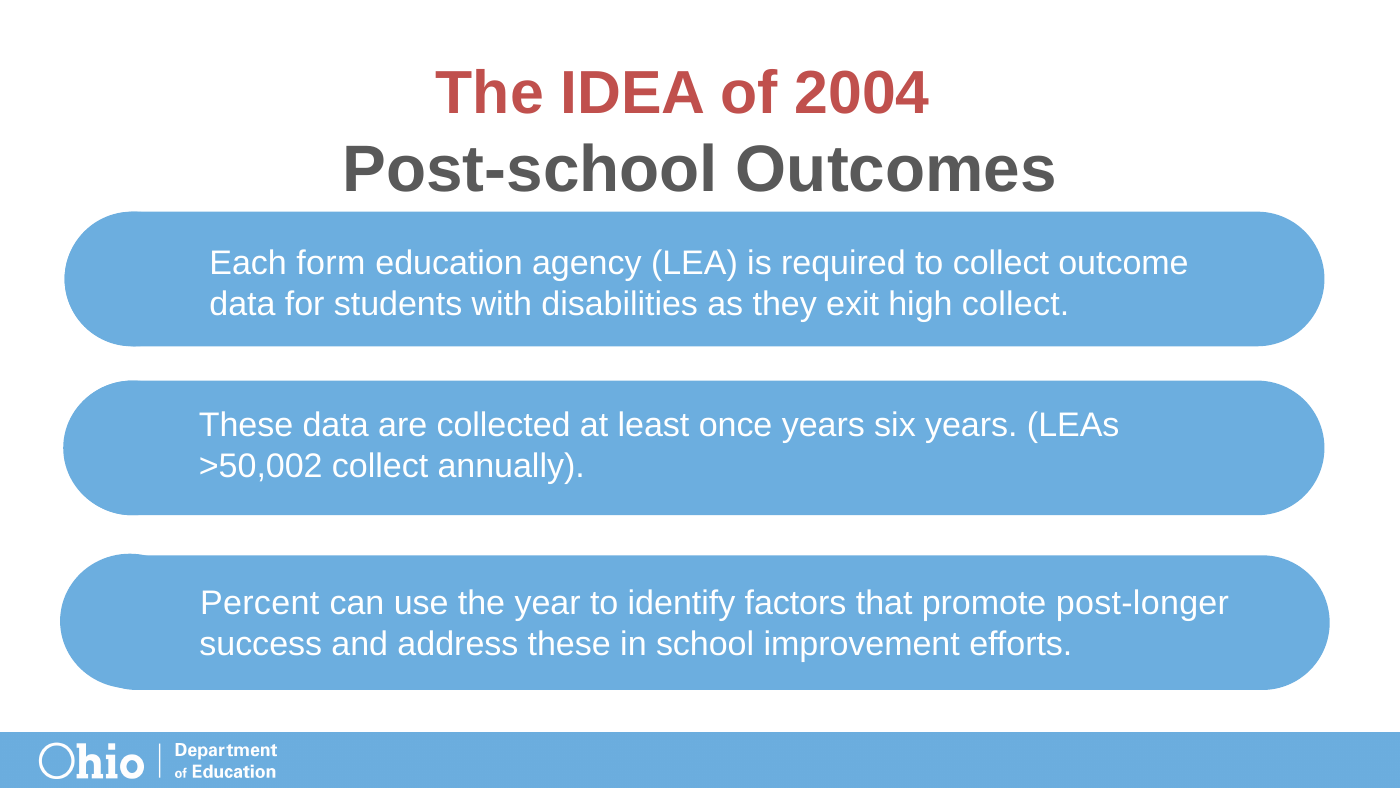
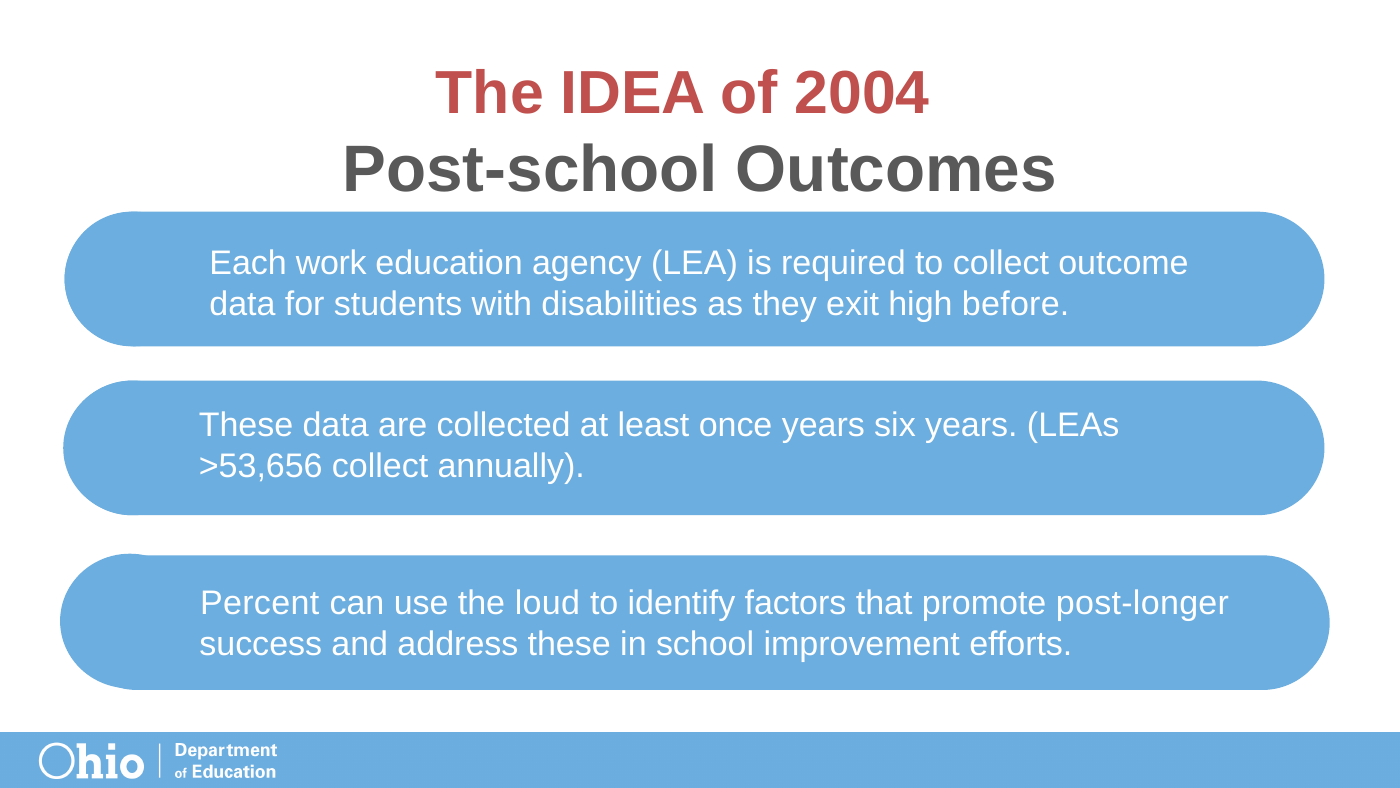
form: form -> work (331, 263)
high collect: collect -> before (1016, 304)
>50,002: >50,002 -> >53,656 (261, 466)
year: year -> loud (547, 603)
